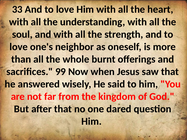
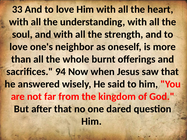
99: 99 -> 94 (61, 72)
